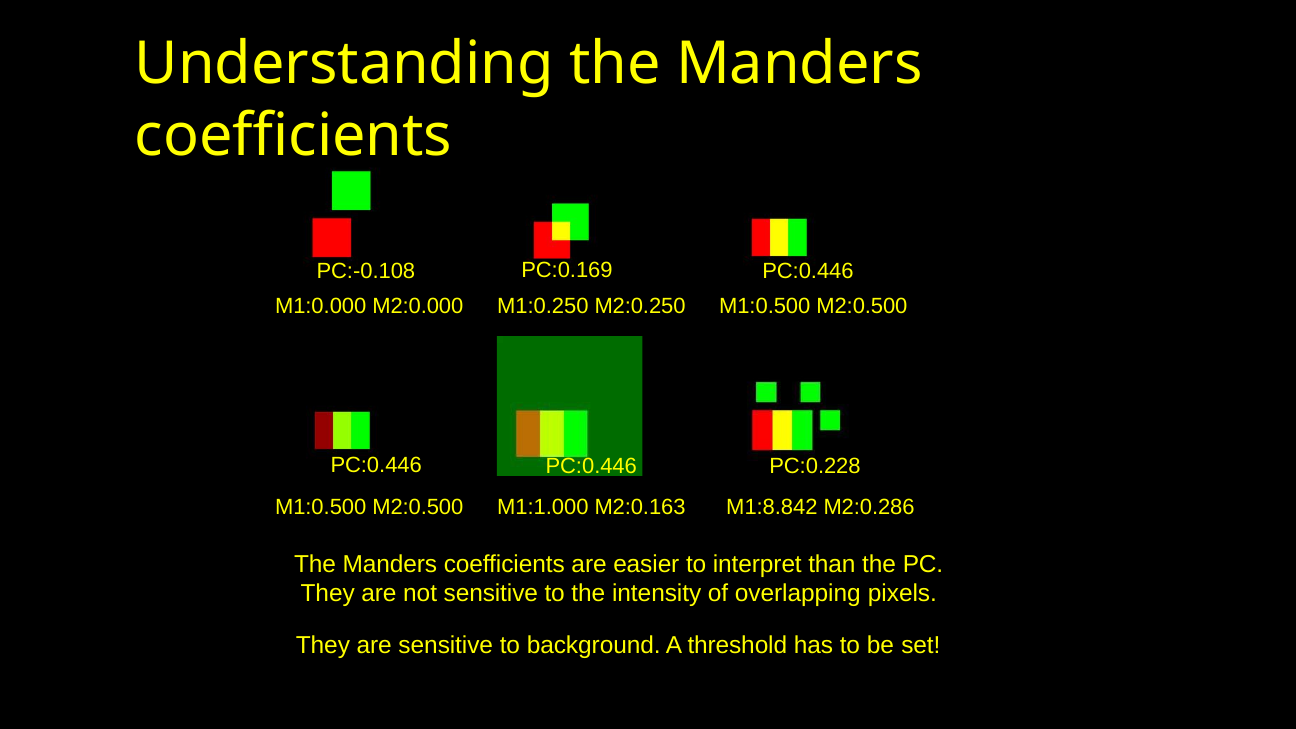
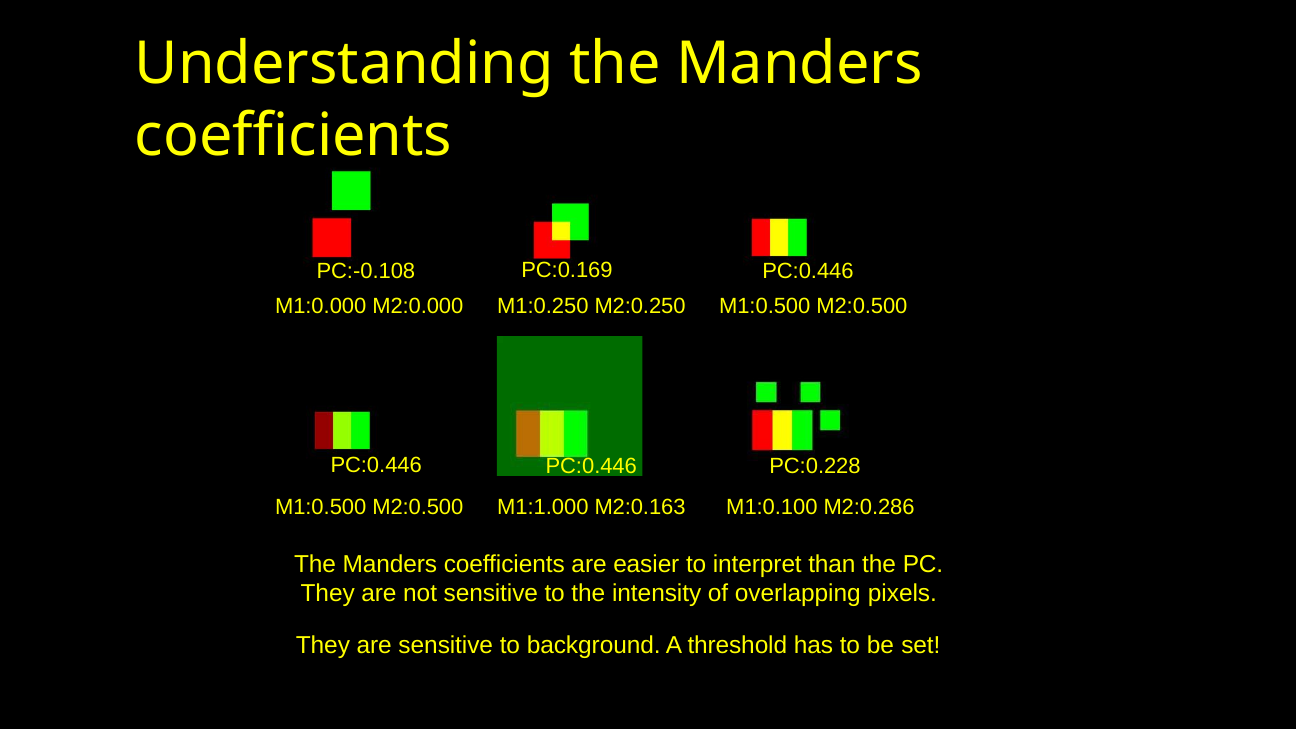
M1:8.842: M1:8.842 -> M1:0.100 (772, 507)
